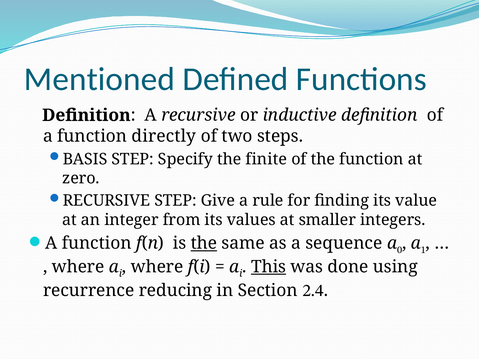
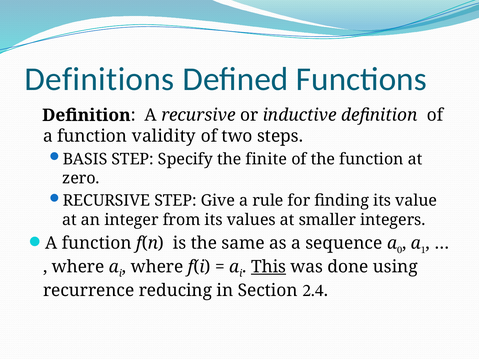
Mentioned: Mentioned -> Definitions (99, 79)
directly: directly -> validity (164, 136)
the underline: present -> none (204, 243)
